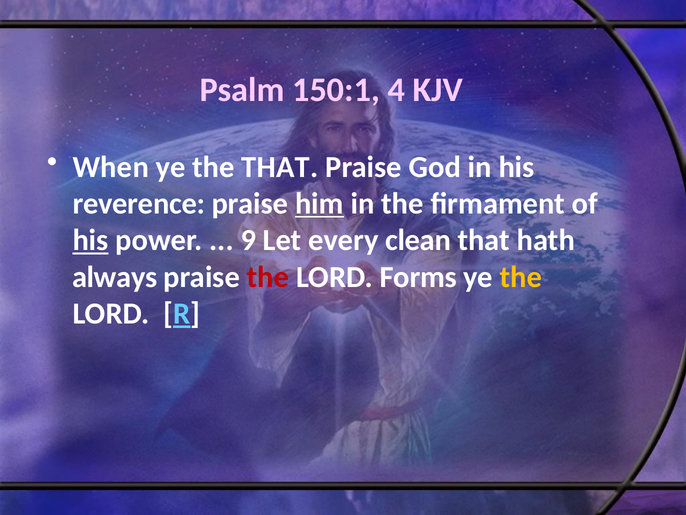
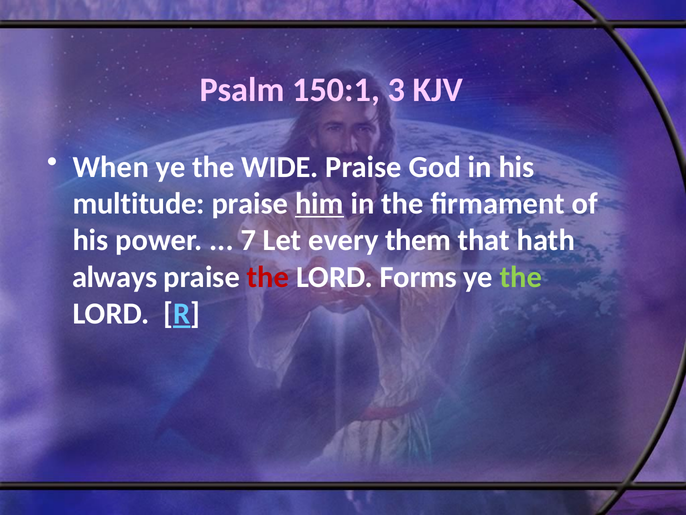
4: 4 -> 3 (396, 90)
the THAT: THAT -> WIDE (280, 167)
reverence: reverence -> multitude (139, 203)
his underline: present -> none (91, 240)
9: 9 -> 7 (248, 240)
clean: clean -> them (418, 240)
the colour: yellow -> light green (521, 277)
